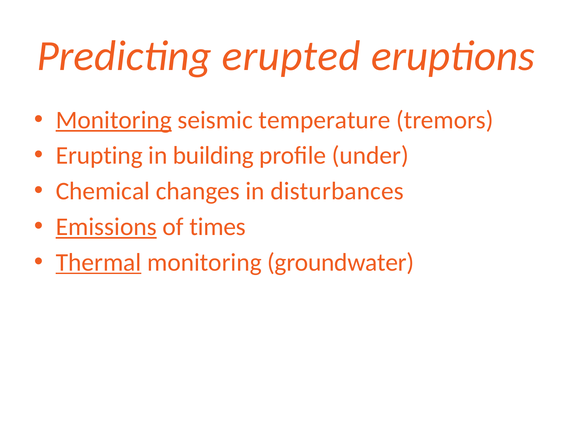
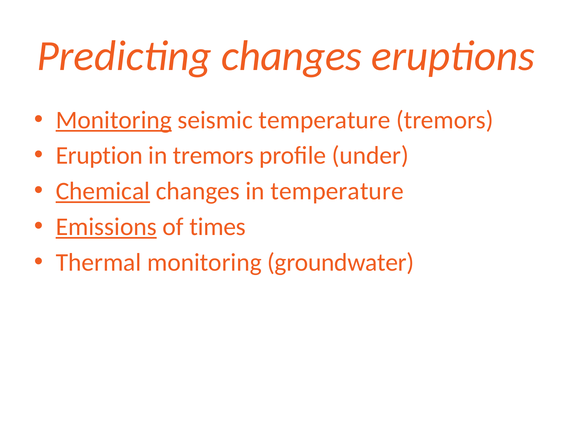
Predicting erupted: erupted -> changes (292, 56)
Erupting: Erupting -> Eruption (99, 156)
in building: building -> tremors (213, 156)
Chemical underline: none -> present (103, 191)
in disturbances: disturbances -> temperature (337, 191)
Thermal underline: present -> none (99, 262)
